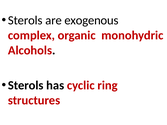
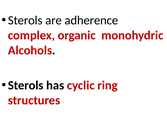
exogenous: exogenous -> adherence (91, 20)
